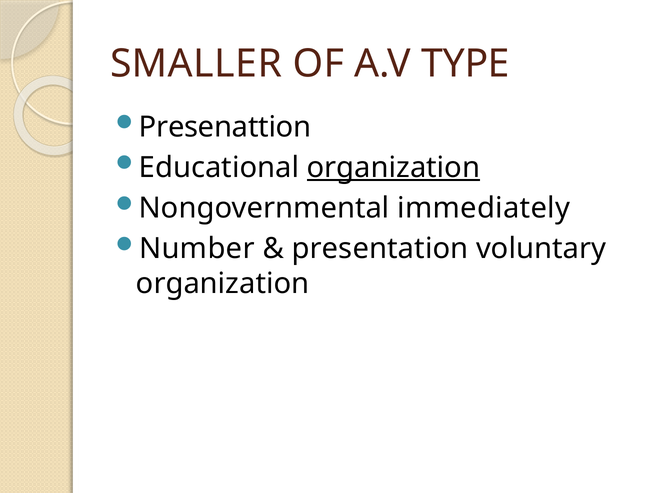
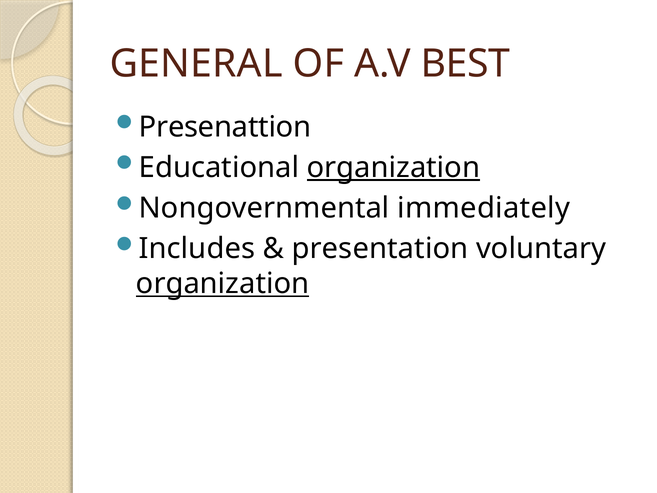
SMALLER: SMALLER -> GENERAL (196, 64)
TYPE: TYPE -> BEST (465, 64)
Number: Number -> Includes (197, 248)
organization underline: none -> present (223, 283)
